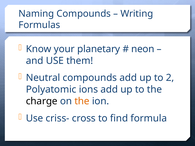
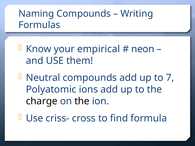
planetary: planetary -> empirical (99, 49)
2: 2 -> 7 (170, 78)
the colour: orange -> black (82, 101)
